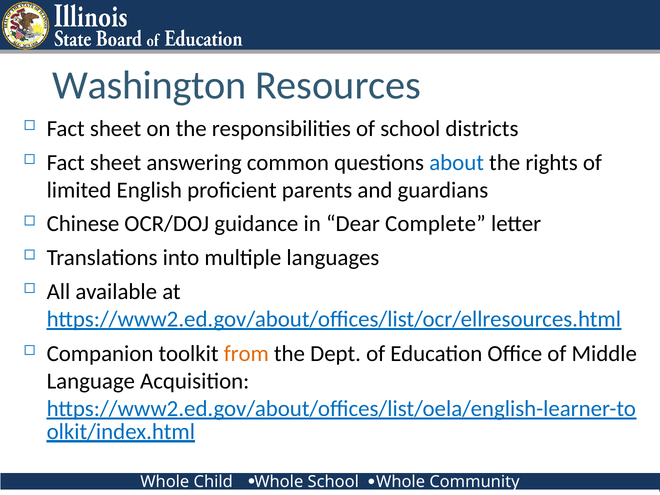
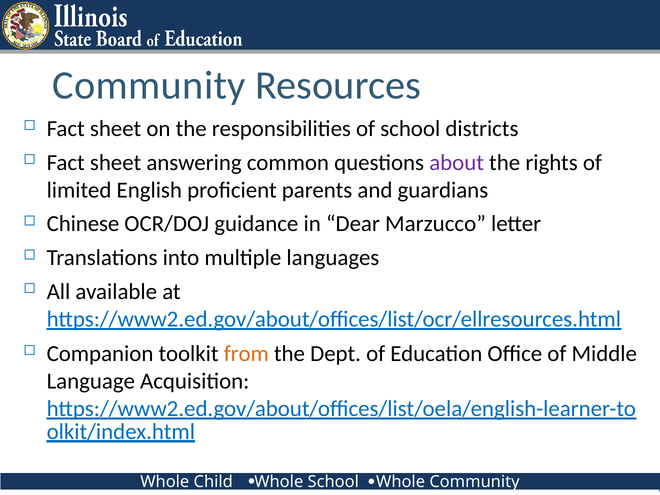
Washington: Washington -> Community (149, 85)
about colour: blue -> purple (457, 163)
Complete: Complete -> Marzucco (435, 224)
